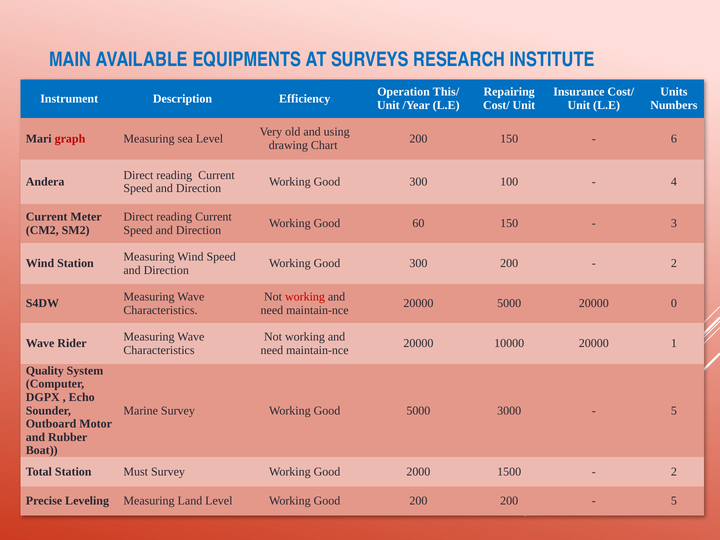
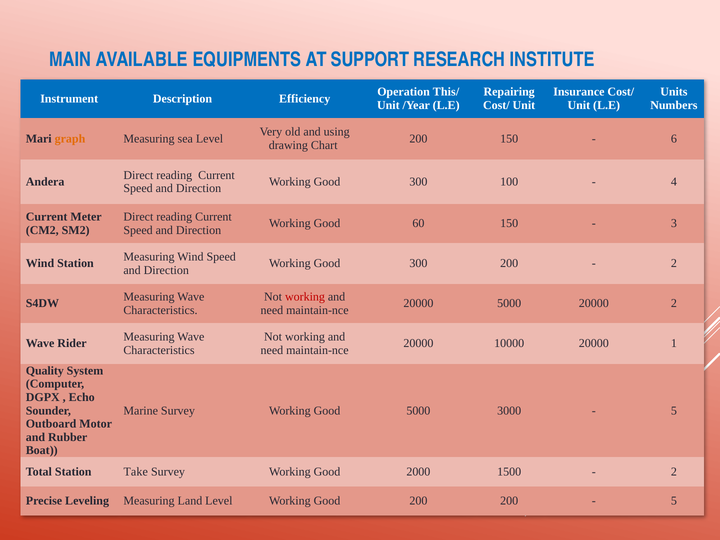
SURVEYS: SURVEYS -> SUPPORT (370, 59)
graph colour: red -> orange (70, 139)
20000 0: 0 -> 2 (674, 303)
Must: Must -> Take (136, 472)
